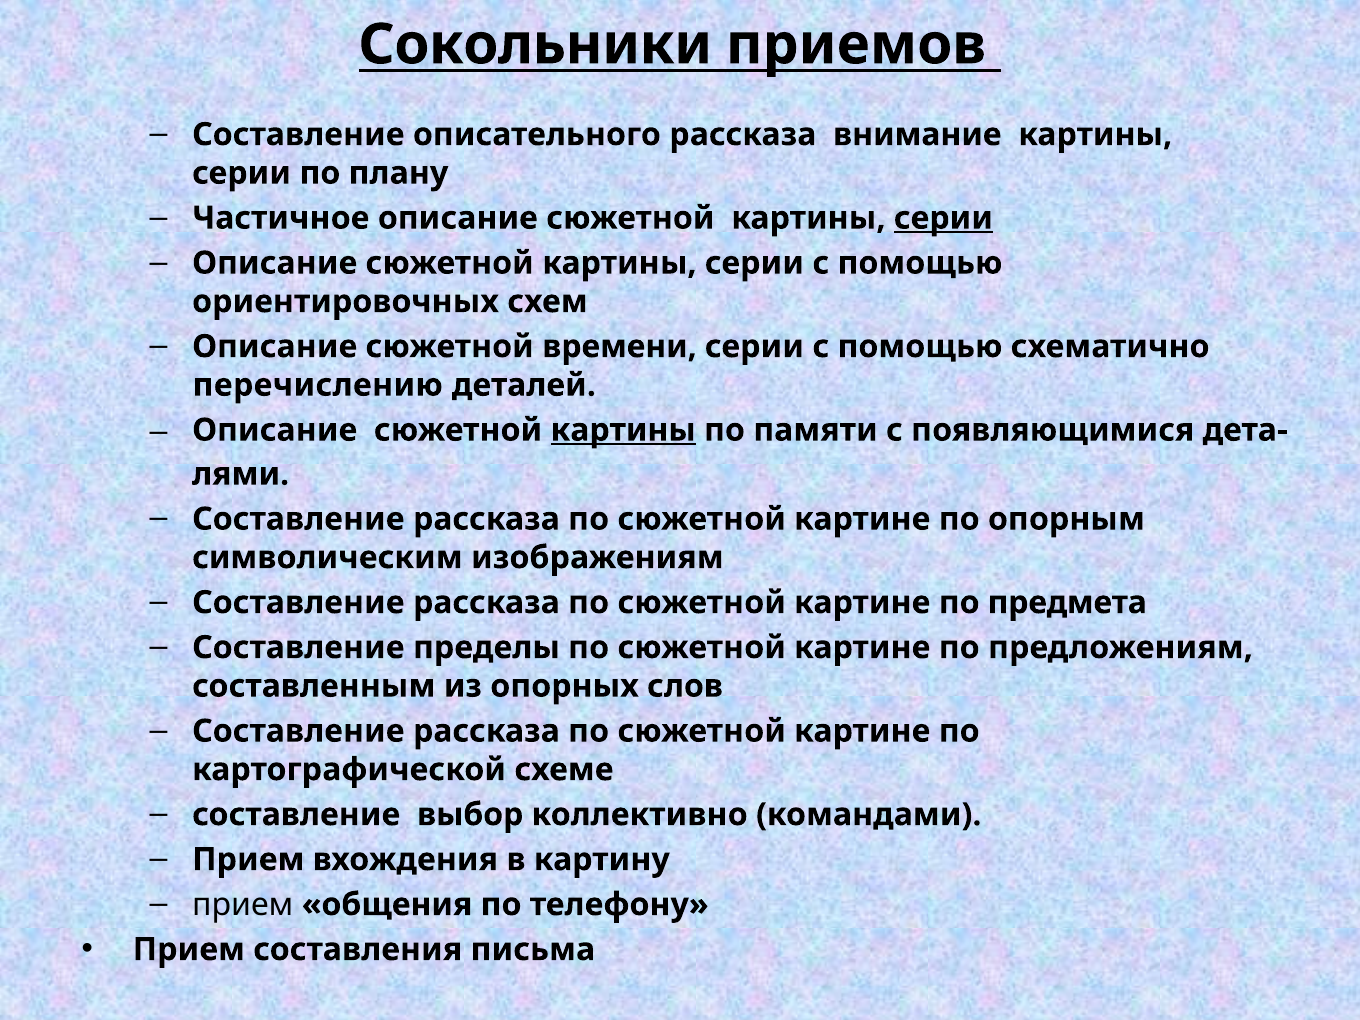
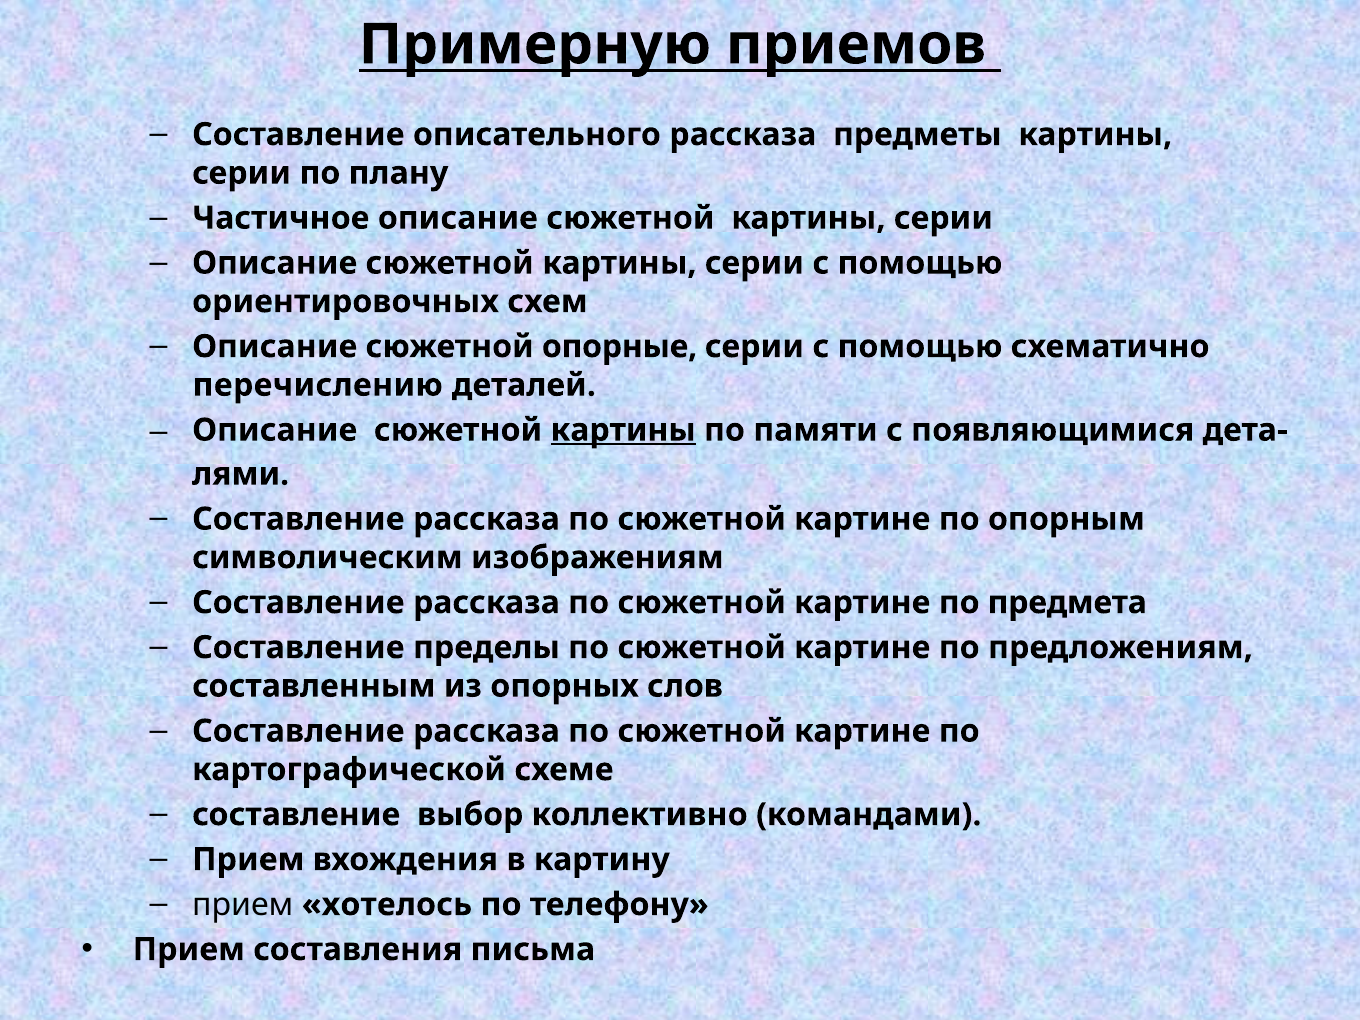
Сокольники: Сокольники -> Примерную (535, 45)
внимание: внимание -> предметы (917, 135)
серии underline: present -> none (943, 218)
времени: времени -> опорные (620, 347)
общения: общения -> хотелось (387, 905)
